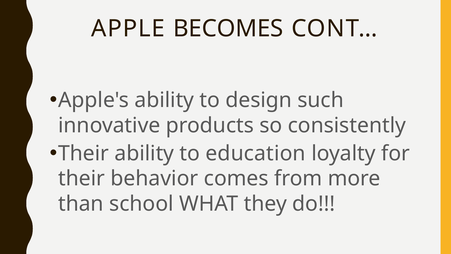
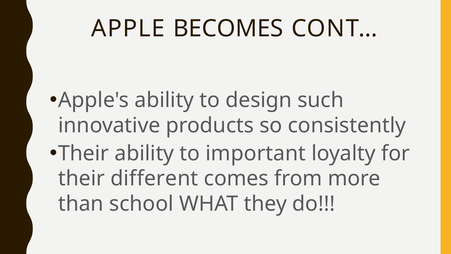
education: education -> important (256, 153)
behavior: behavior -> different (154, 178)
